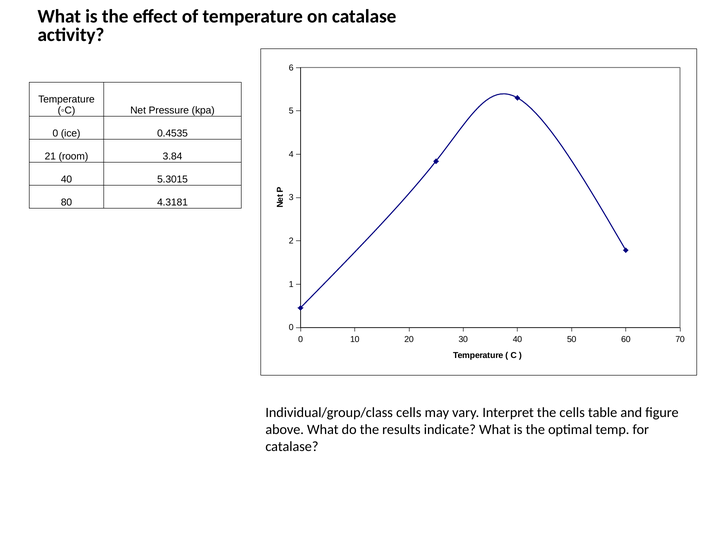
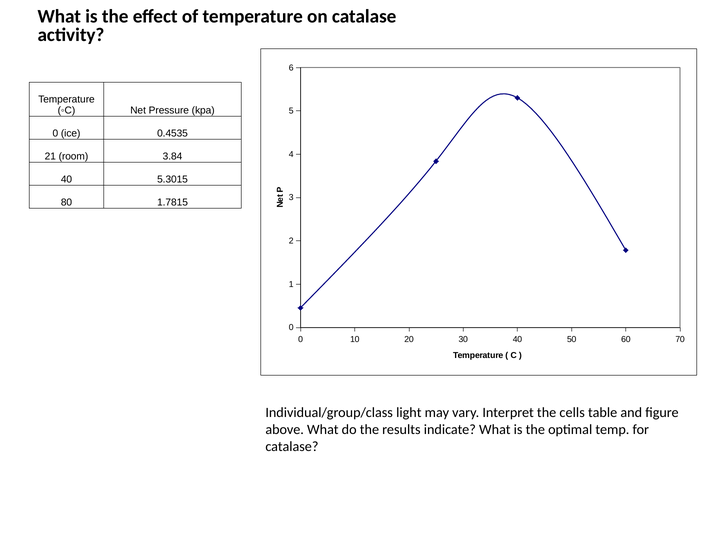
4.3181: 4.3181 -> 1.7815 (173, 203)
Individual/group/class cells: cells -> light (409, 413)
